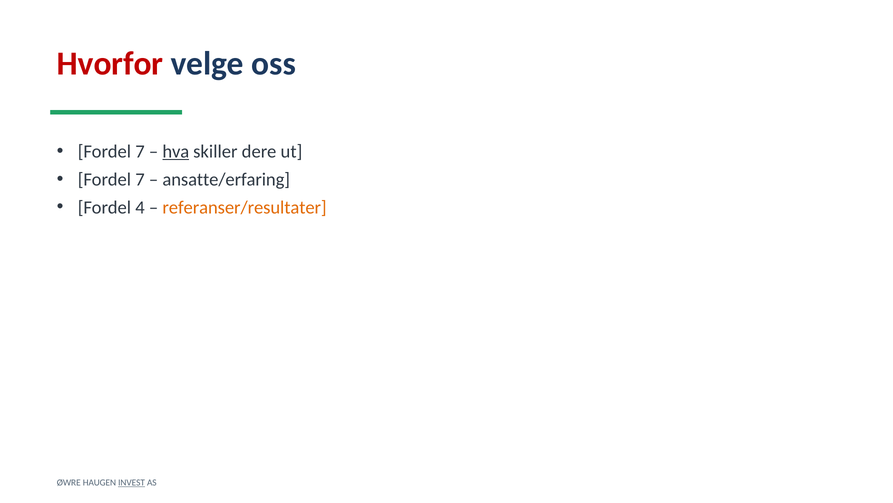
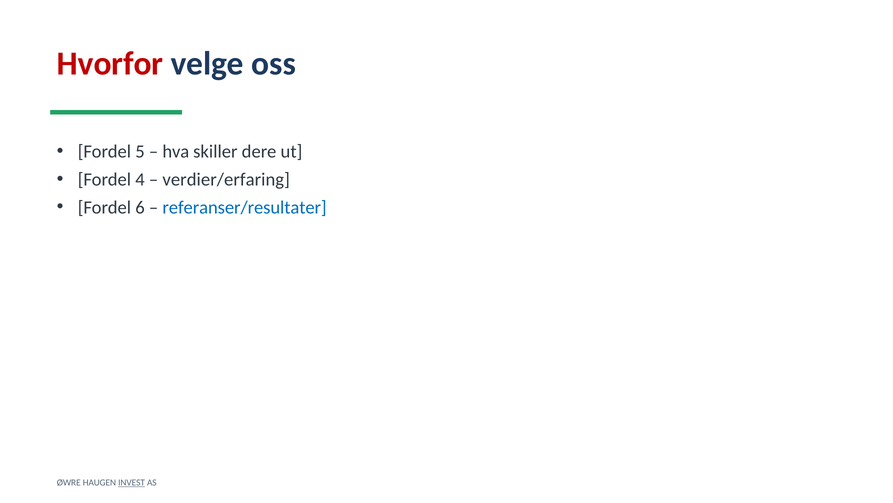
7: 7 -> 5 (140, 151)
hva underline: present -> none (176, 151)
7: 7 -> 4 (140, 179)
ansatte/erfaring: ansatte/erfaring -> verdier/erfaring (226, 179)
4: 4 -> 6 (140, 207)
referanser/resultater colour: orange -> blue (245, 207)
